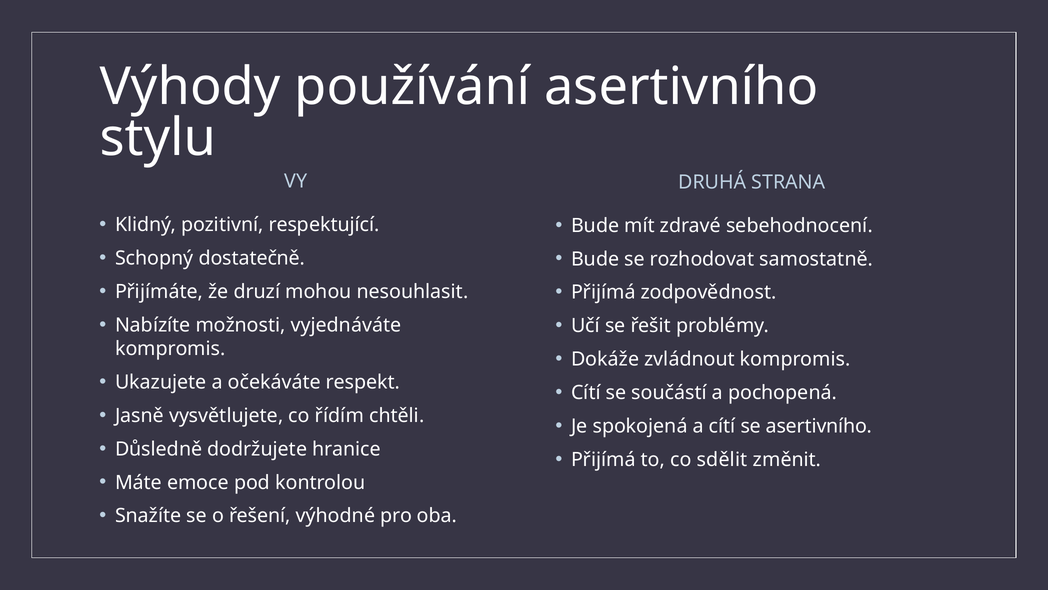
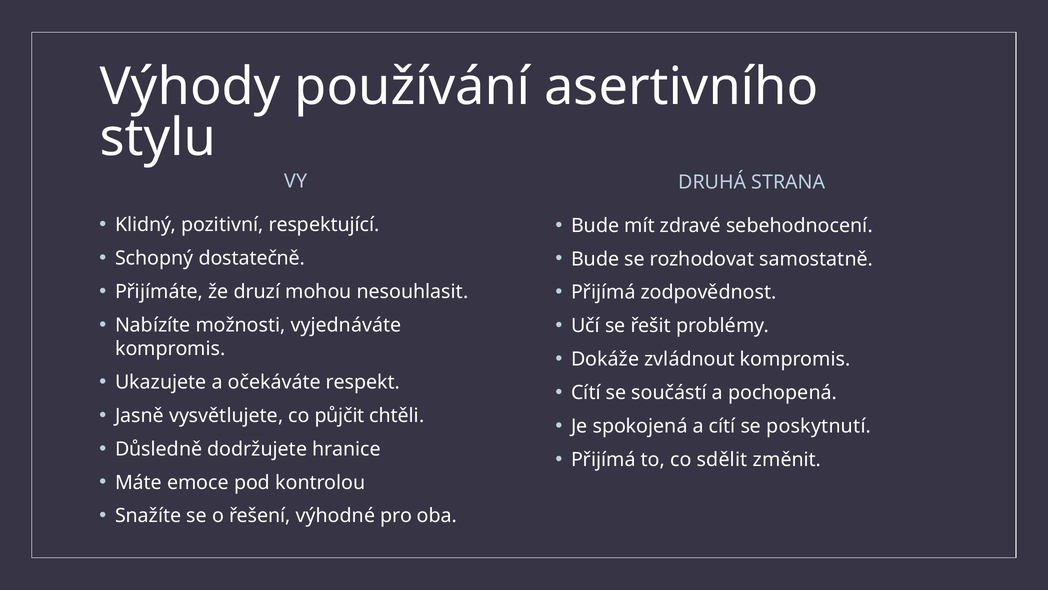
řídím: řídím -> půjčit (340, 415)
se asertivního: asertivního -> poskytnutí (819, 426)
